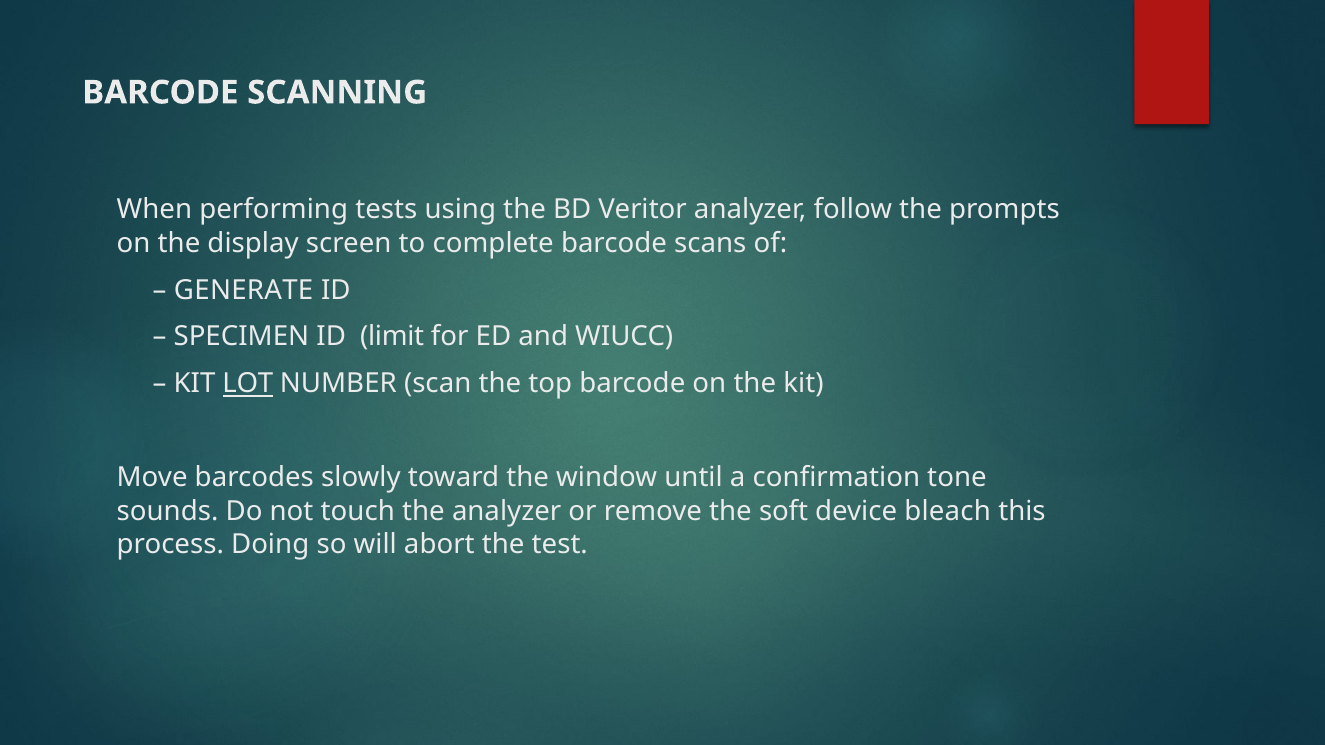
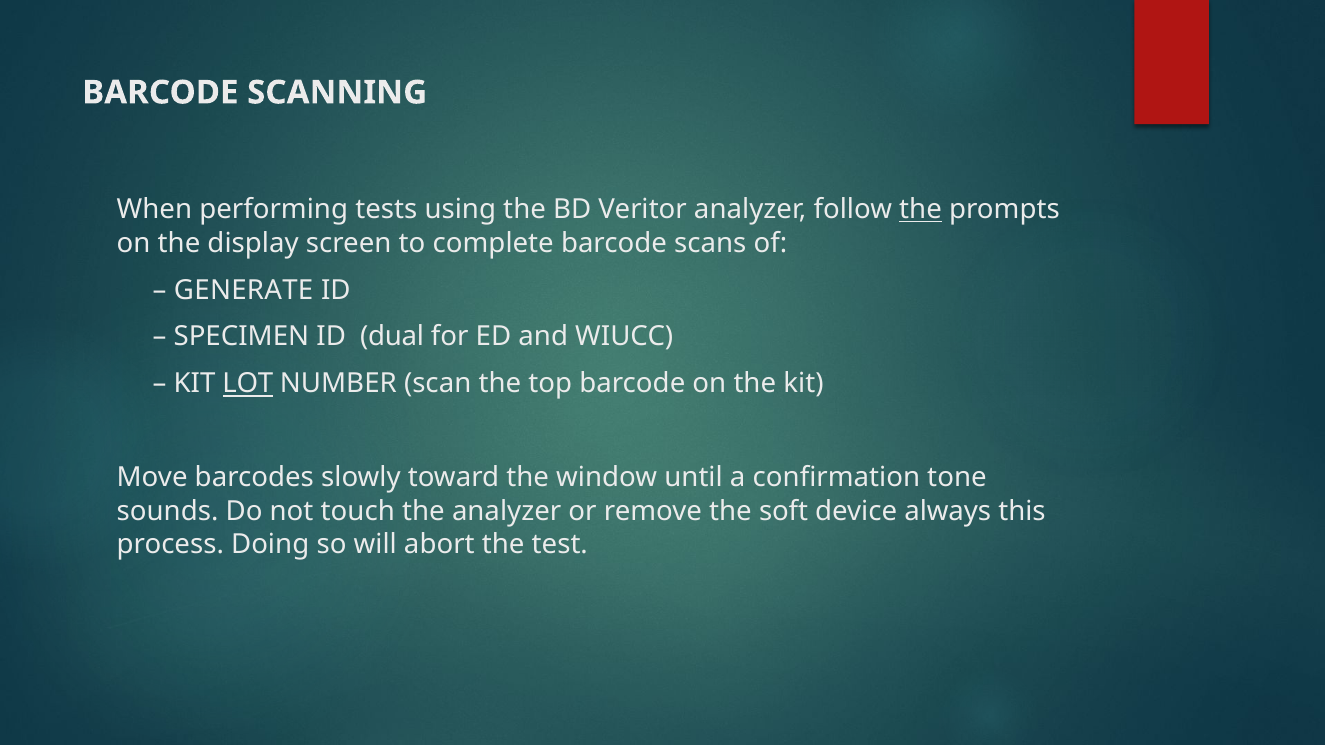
the underline: none -> present (921, 210)
limit: limit -> dual (392, 337)
bleach: bleach -> always (948, 511)
